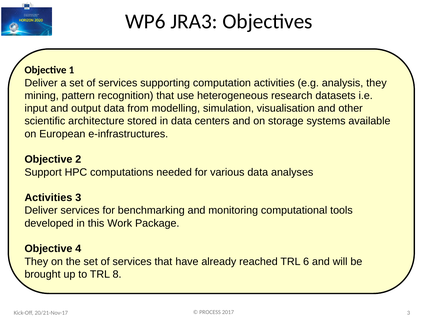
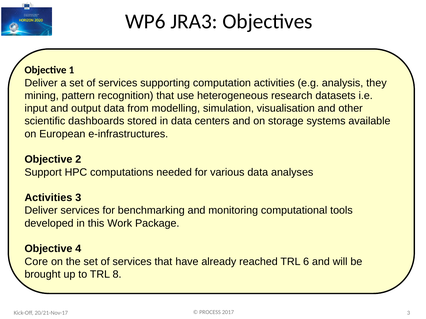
architecture: architecture -> dashboards (96, 121)
They: They -> Core (36, 262)
